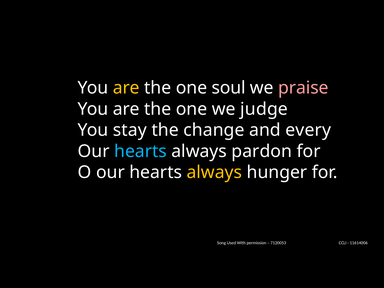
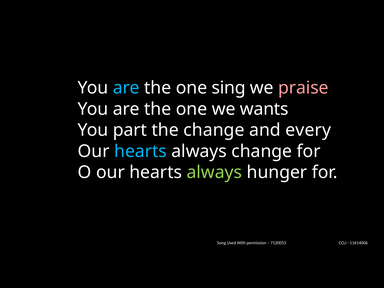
are colour: yellow -> light blue (126, 88)
soul: soul -> sing (229, 88)
judge: judge -> wants (264, 109)
stay: stay -> part (130, 130)
always pardon: pardon -> change (262, 151)
always colour: yellow -> light green (214, 172)
